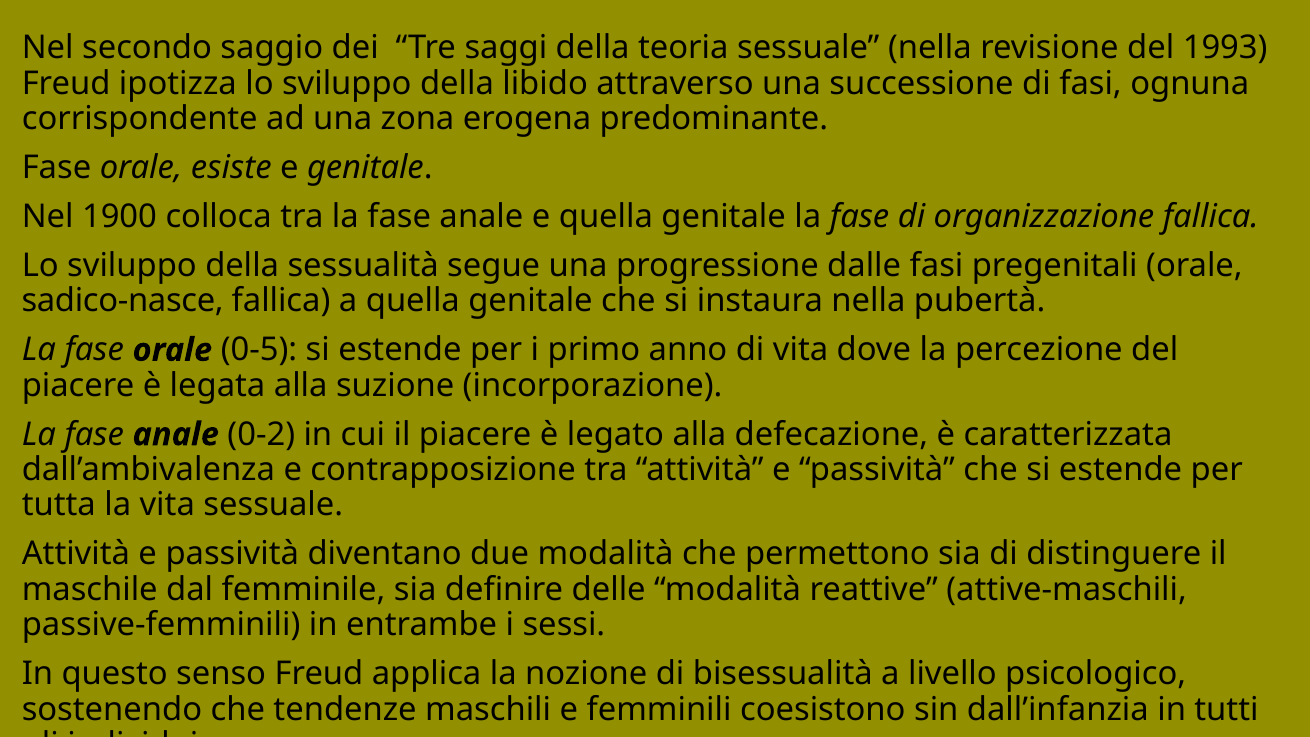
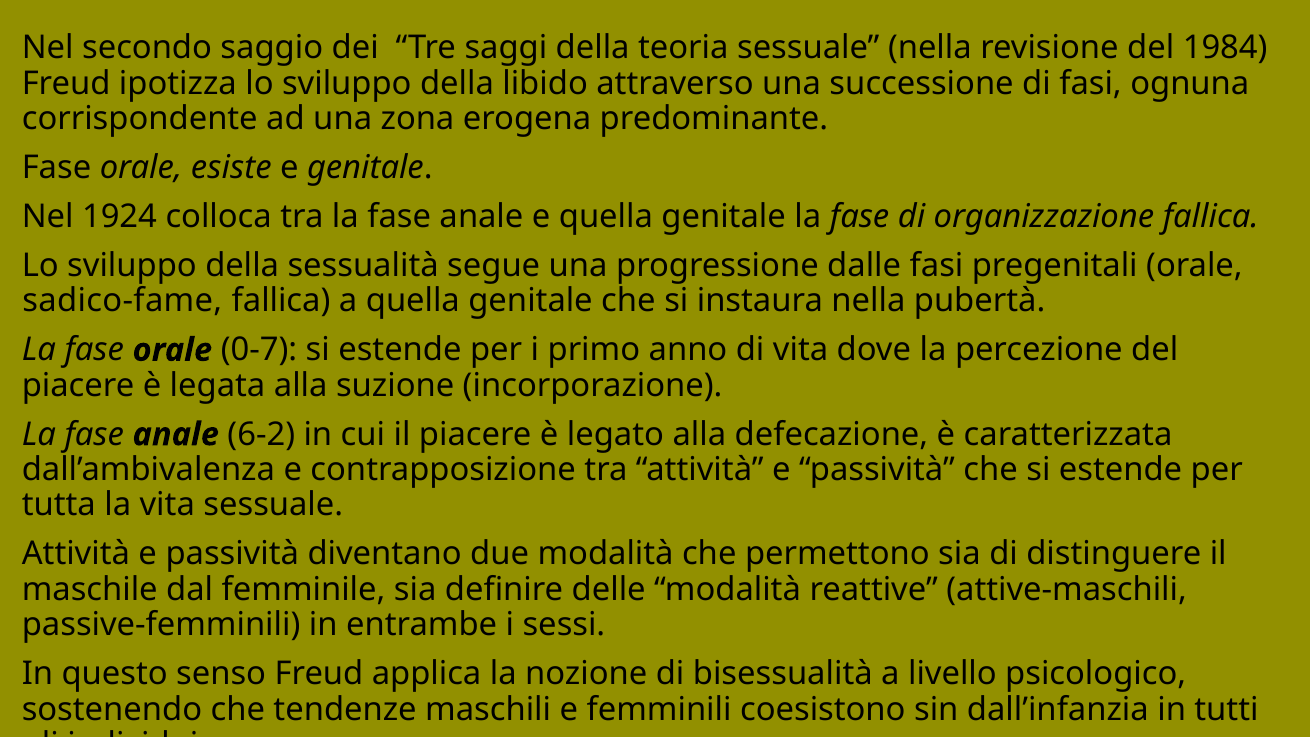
1993: 1993 -> 1984 (1225, 48)
1900: 1900 -> 1924 (120, 217)
sadico-nasce: sadico-nasce -> sadico-fame (122, 301)
0-5: 0-5 -> 0-7 (259, 350)
0-2: 0-2 -> 6-2 (261, 434)
